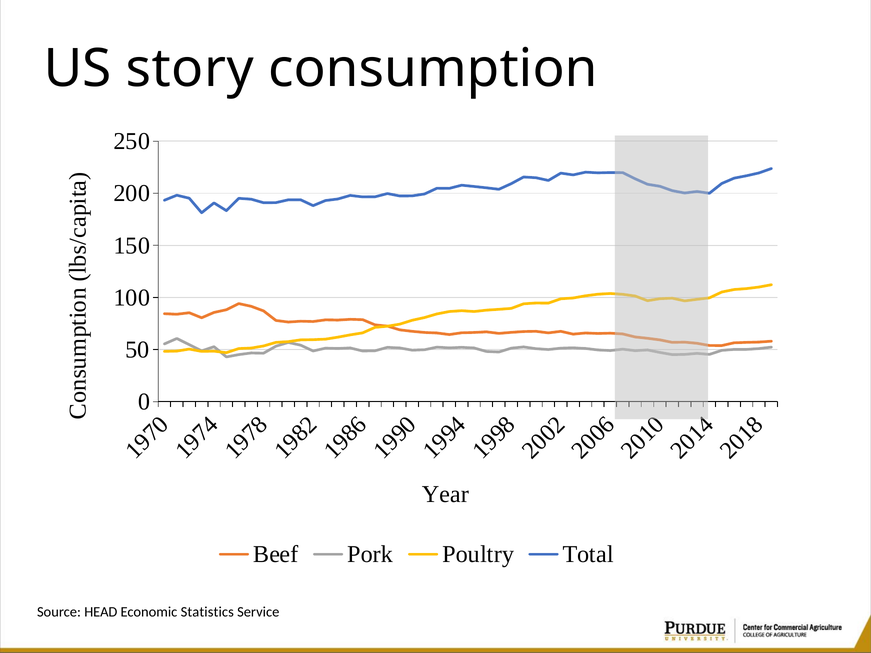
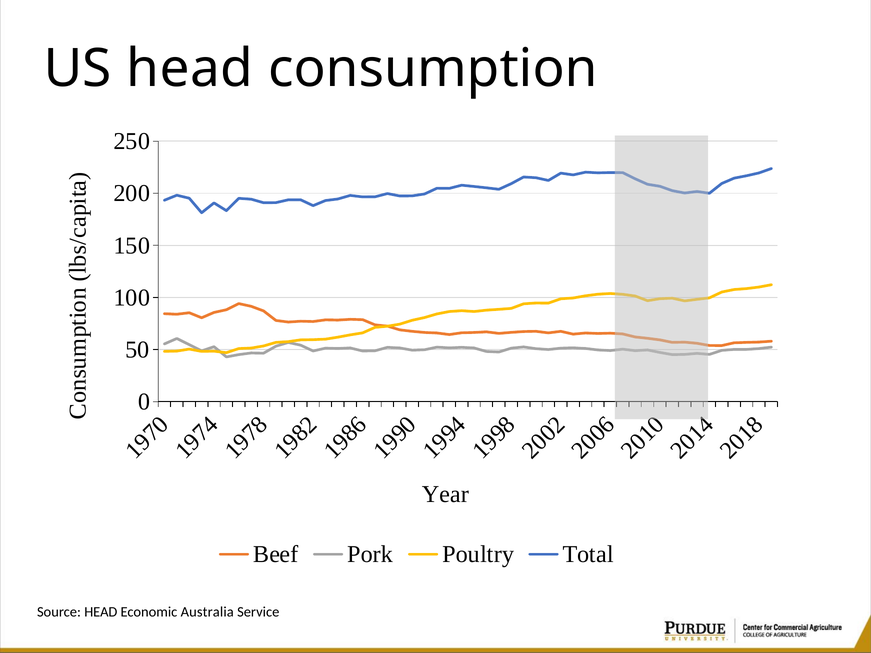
US story: story -> head (190, 69)
Statistics: Statistics -> Australia (207, 612)
